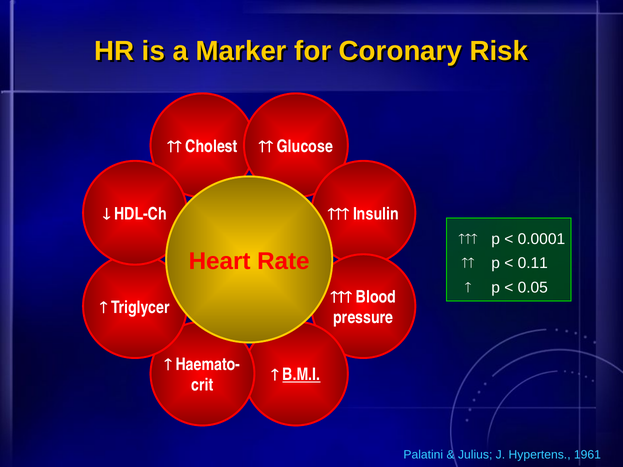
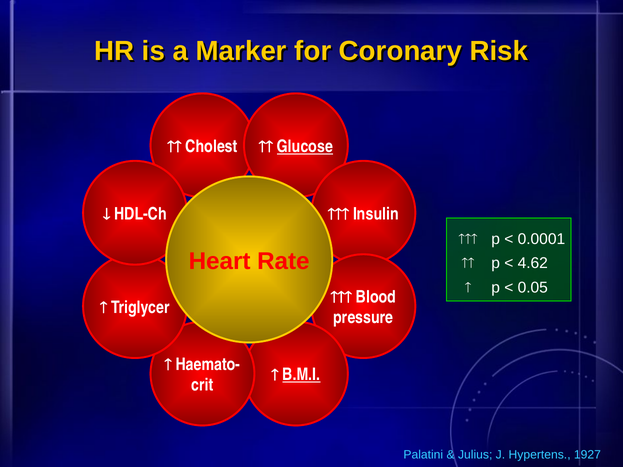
Glucose underline: none -> present (305, 147)
0.11: 0.11 -> 4.62 (533, 263)
1961: 1961 -> 1927 (587, 455)
